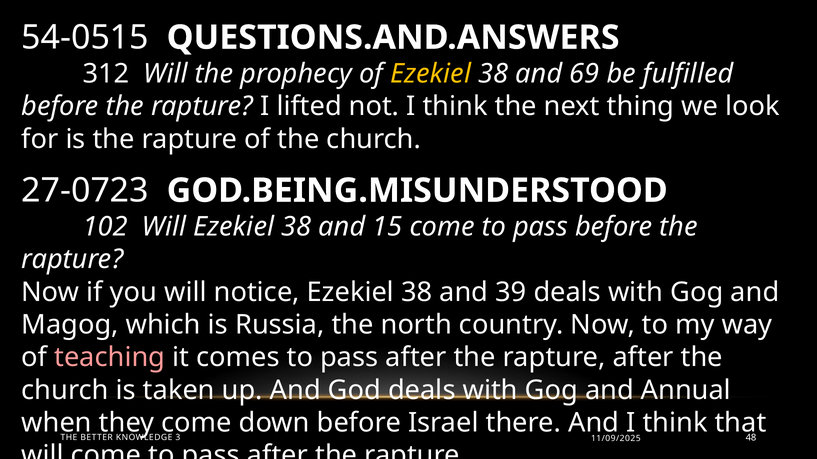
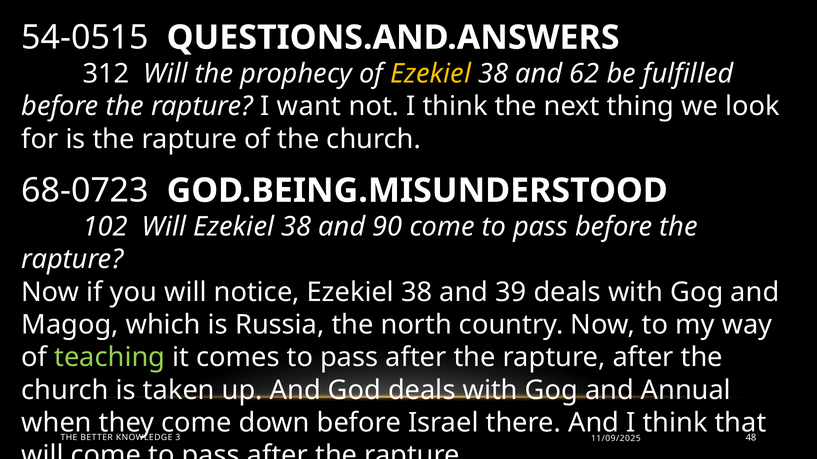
69: 69 -> 62 (584, 74)
lifted: lifted -> want (309, 107)
27-0723: 27-0723 -> 68-0723 (85, 191)
15: 15 -> 90 (387, 227)
teaching colour: pink -> light green (110, 358)
